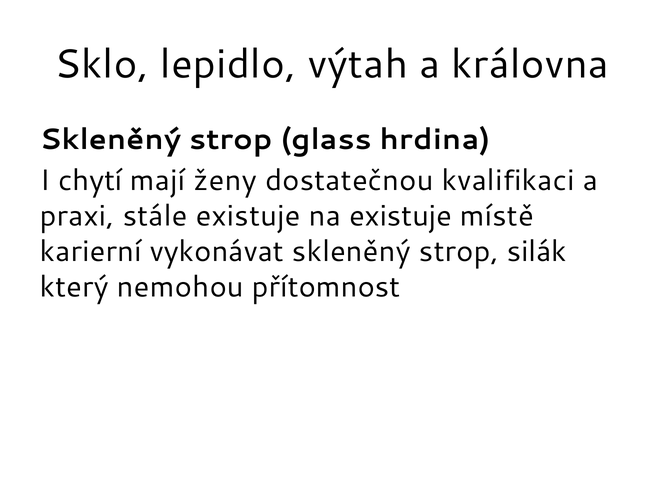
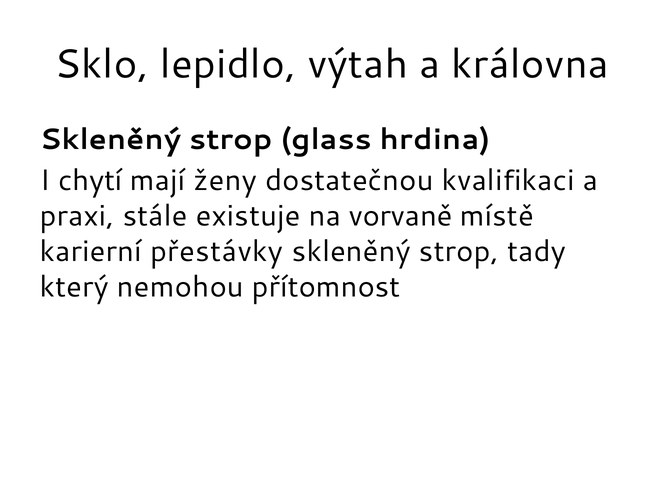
na existuje: existuje -> vorvaně (401, 216)
vykonávat: vykonávat -> přestávky (217, 251)
silák: silák -> tady (537, 251)
